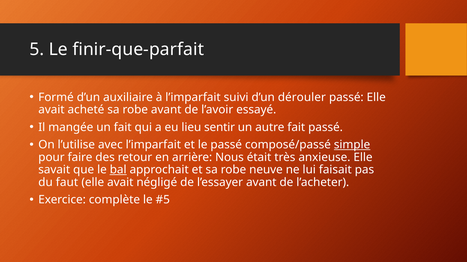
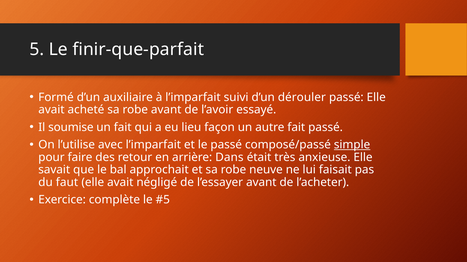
mangée: mangée -> soumise (71, 128)
sentir: sentir -> façon (220, 128)
Nous: Nous -> Dans (229, 158)
bal underline: present -> none (118, 170)
